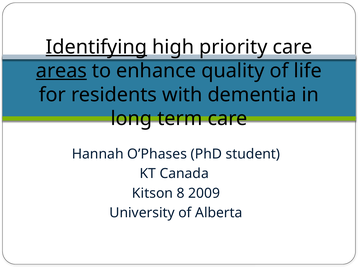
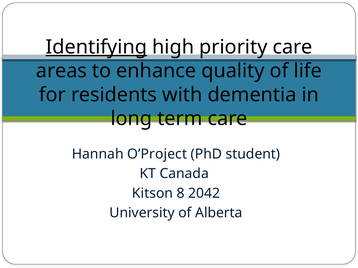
areas underline: present -> none (61, 71)
O’Phases: O’Phases -> O’Project (157, 154)
2009: 2009 -> 2042 (204, 194)
